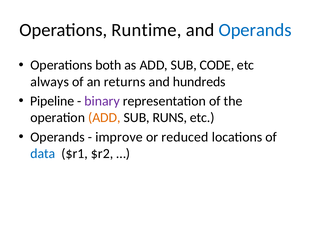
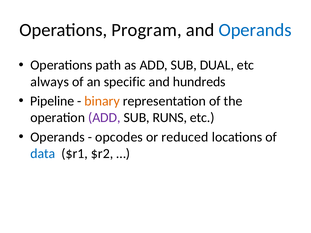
Runtime: Runtime -> Program (147, 30)
both: both -> path (108, 65)
CODE: CODE -> DUAL (217, 65)
returns: returns -> specific (125, 82)
binary colour: purple -> orange (102, 101)
ADD colour: orange -> purple (104, 118)
improve: improve -> opcodes (119, 137)
